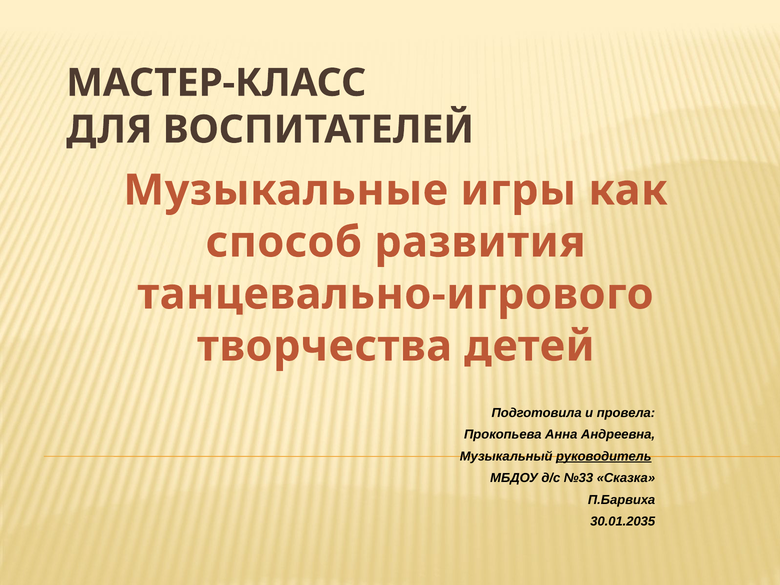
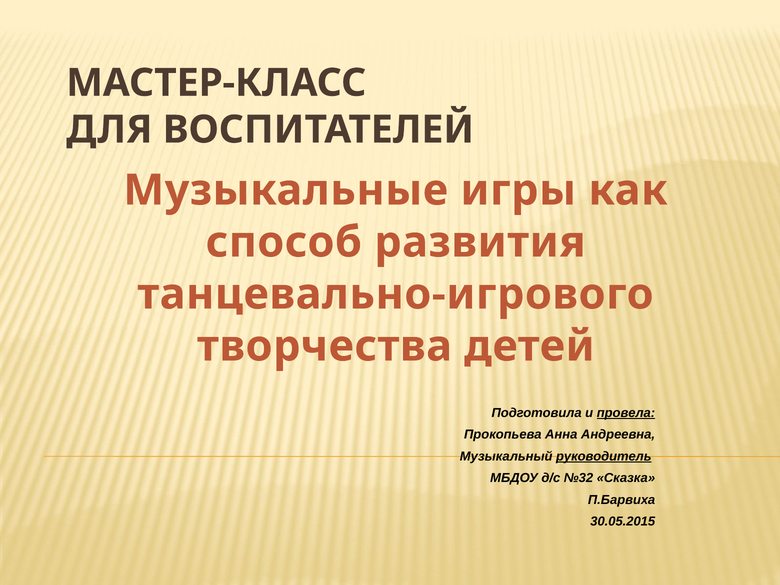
провела underline: none -> present (626, 413)
№33: №33 -> №32 (578, 478)
30.01.2035: 30.01.2035 -> 30.05.2015 (623, 522)
